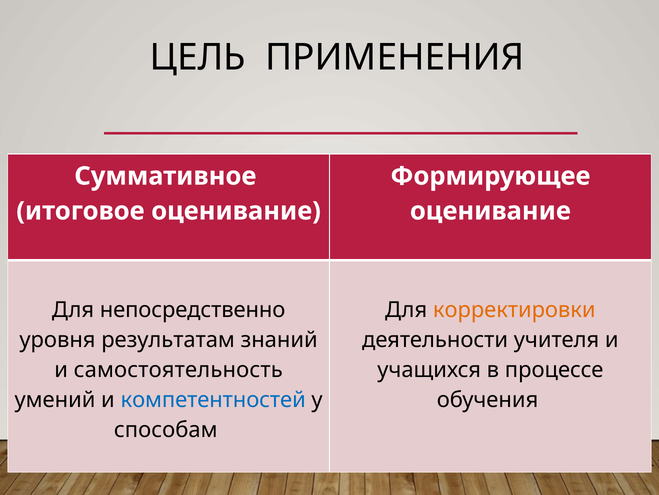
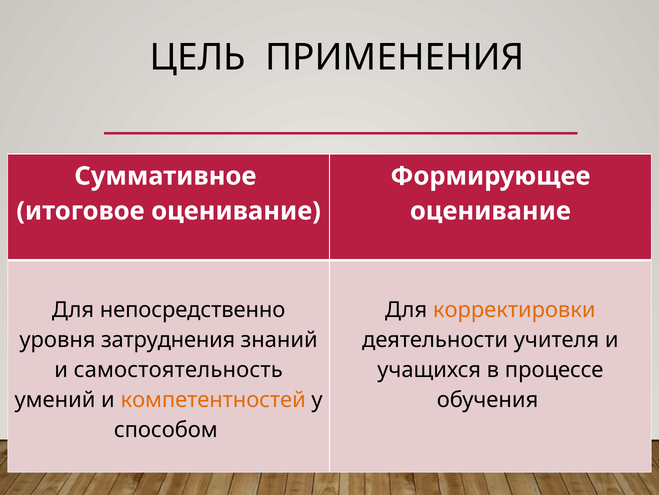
результатам: результатам -> затруднения (168, 340)
компетентностей colour: blue -> orange (213, 399)
способам: способам -> способом (166, 429)
